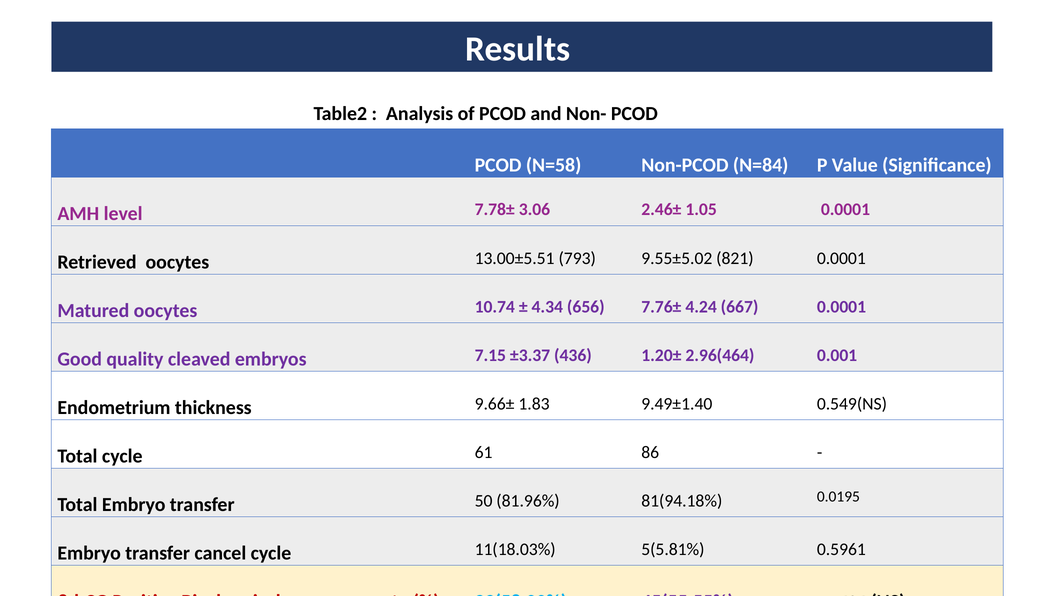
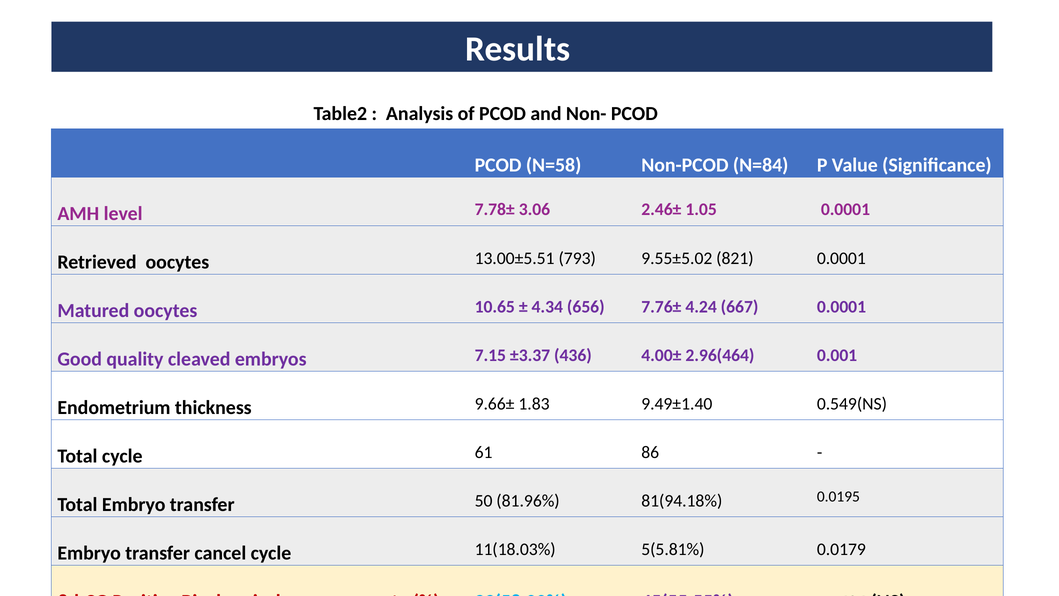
10.74: 10.74 -> 10.65 (495, 307)
1.20±: 1.20± -> 4.00± (661, 355)
0.5961: 0.5961 -> 0.0179 (841, 549)
